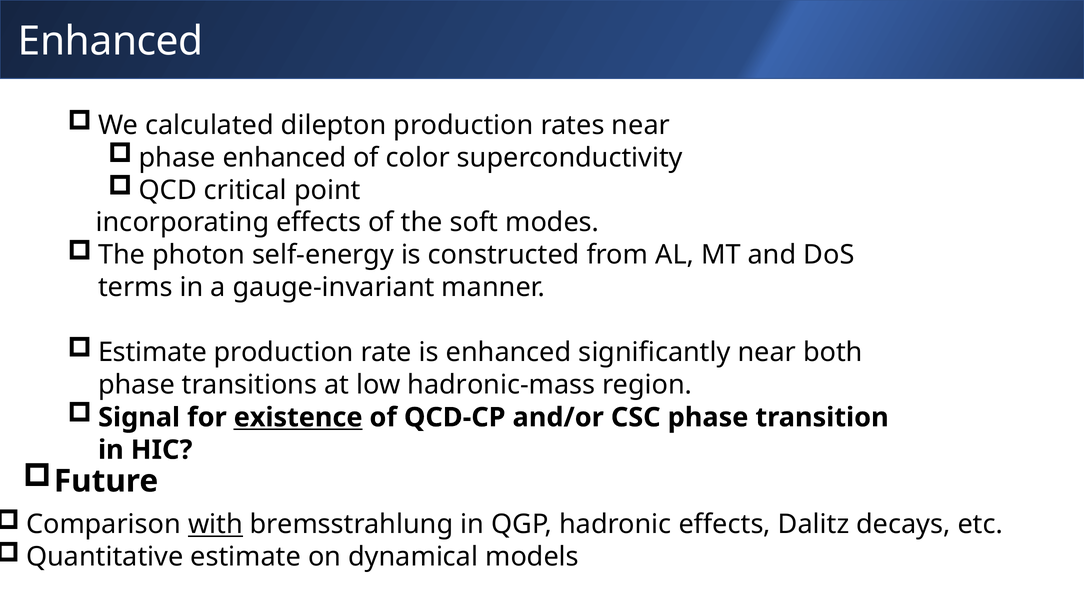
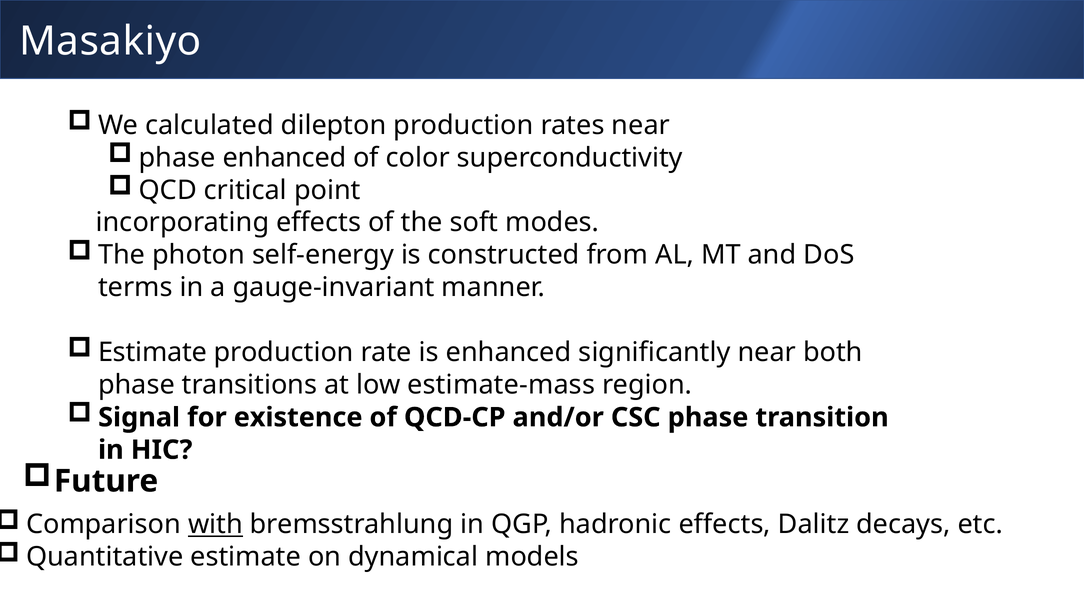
Enhanced: Enhanced -> Masakiyo (110, 41)
hadronic-mass: hadronic-mass -> estimate-mass (501, 385)
existence underline: present -> none (298, 418)
